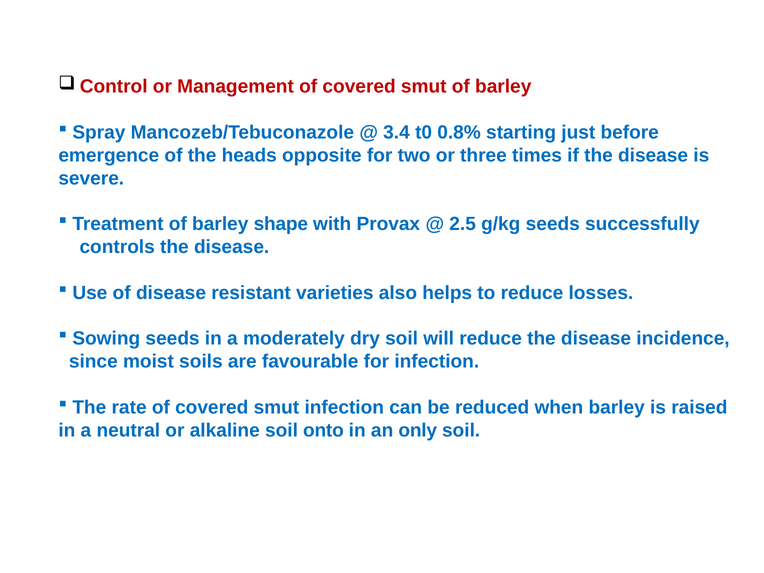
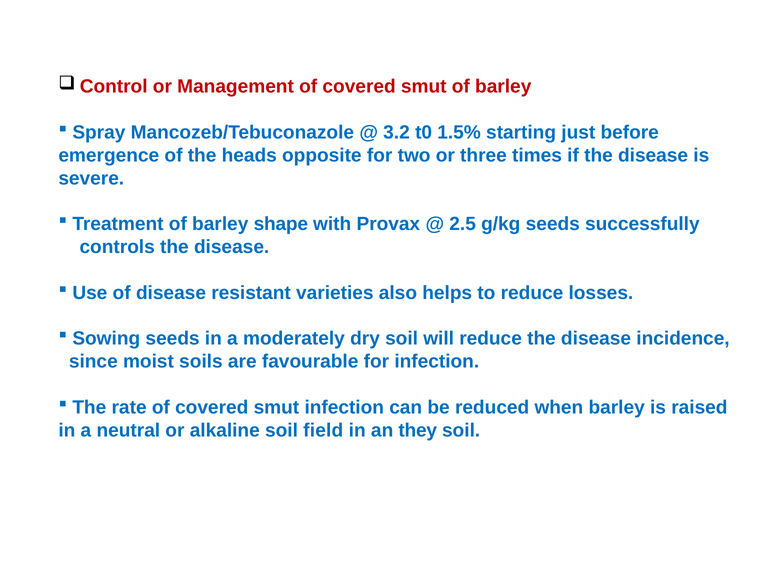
3.4: 3.4 -> 3.2 (397, 132)
0.8%: 0.8% -> 1.5% (459, 132)
onto: onto -> field (323, 430)
only: only -> they (418, 430)
